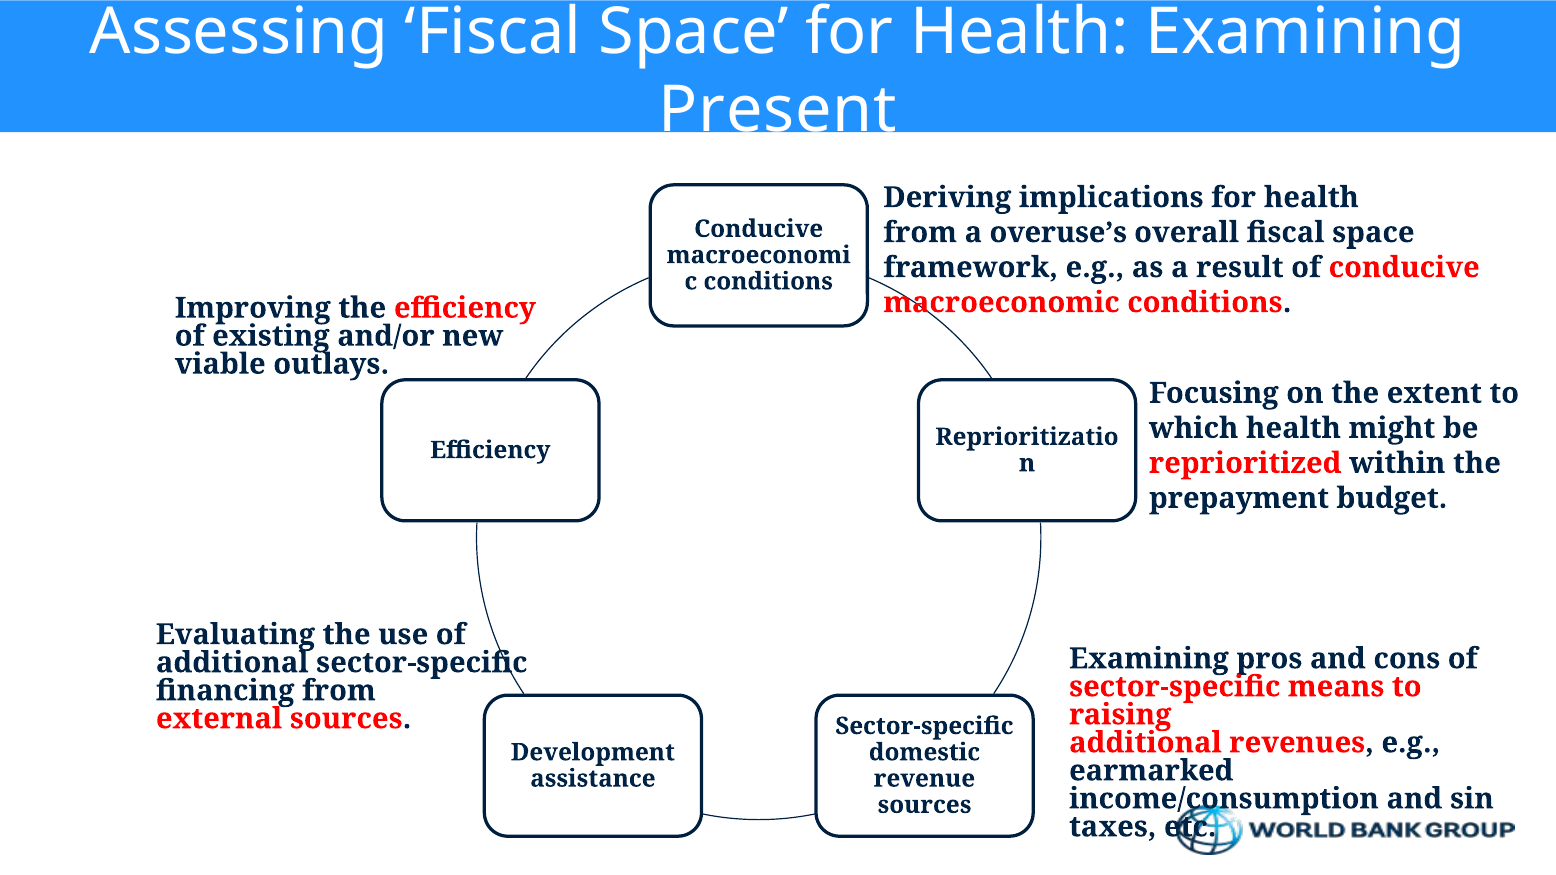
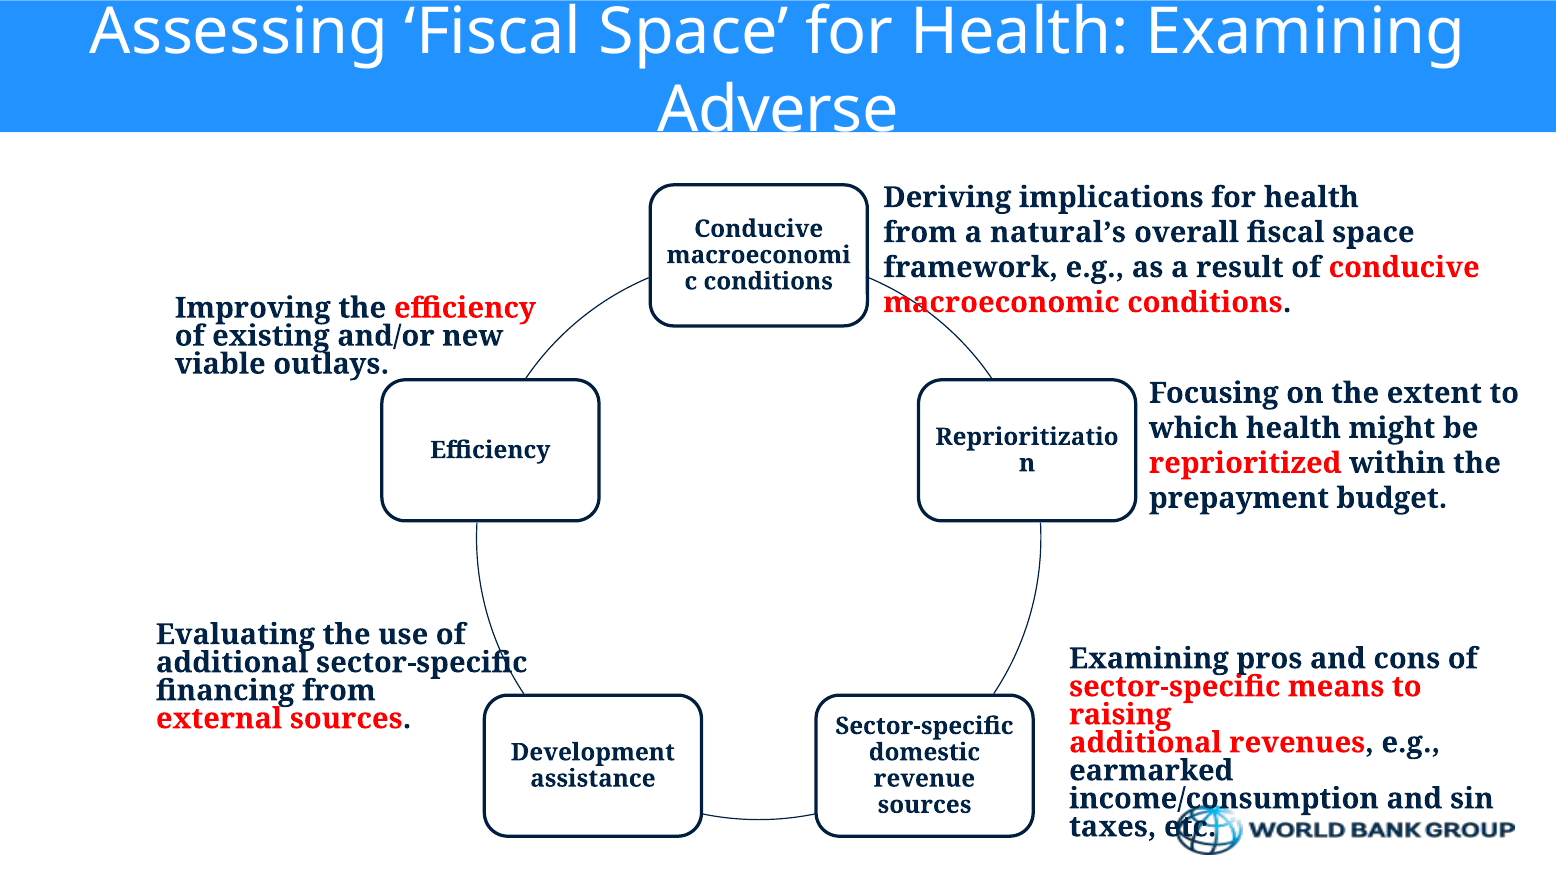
Present: Present -> Adverse (778, 110)
overuse’s: overuse’s -> natural’s (1058, 233)
